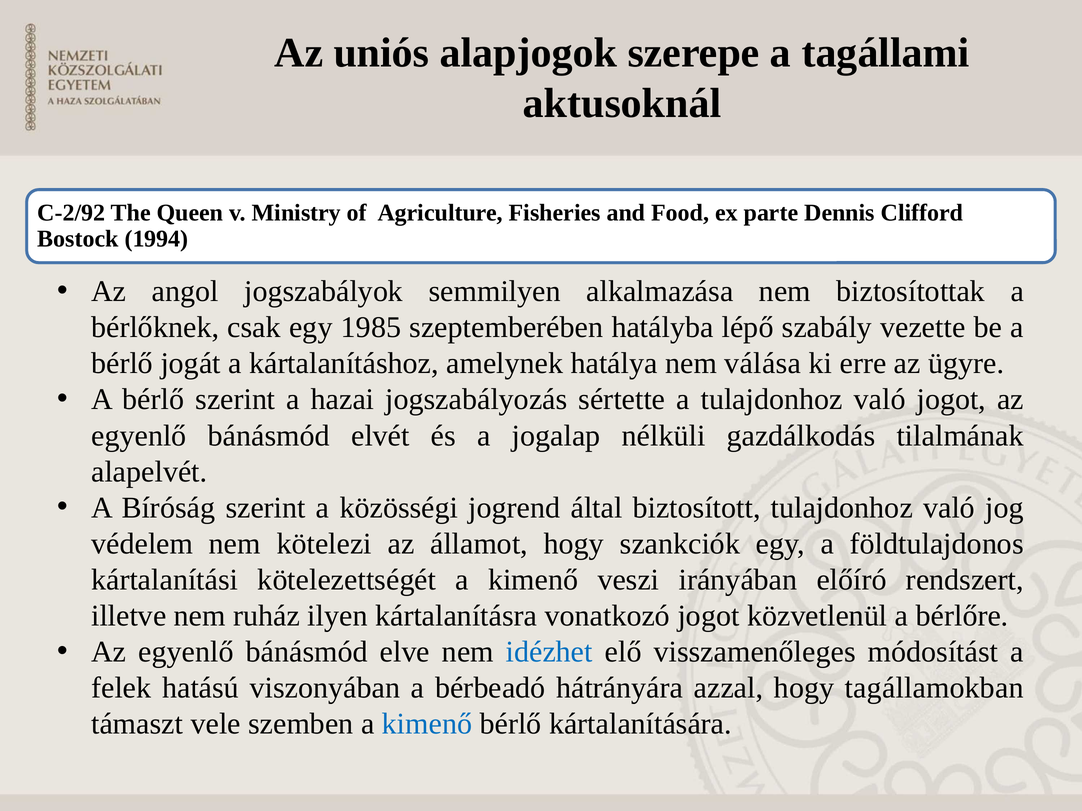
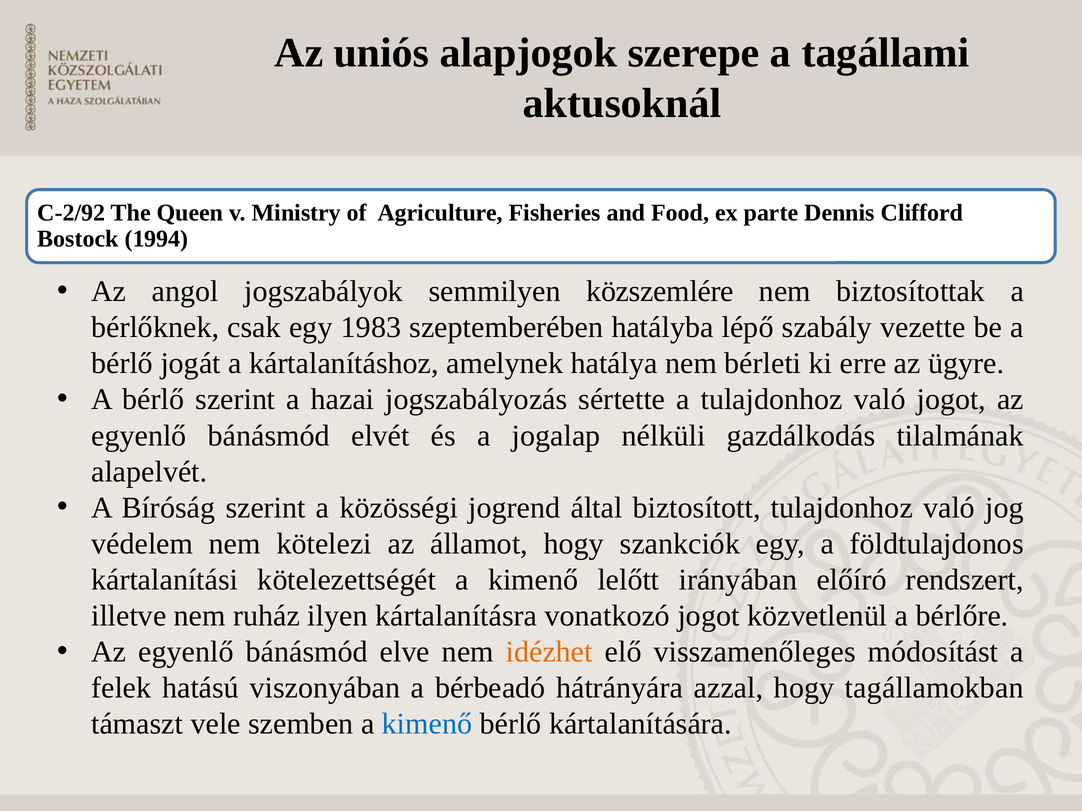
alkalmazása: alkalmazása -> közszemlére (660, 292)
1985: 1985 -> 1983 (371, 328)
válása: válása -> bérleti (763, 364)
veszi: veszi -> lelőtt (628, 580)
idézhet colour: blue -> orange (549, 652)
